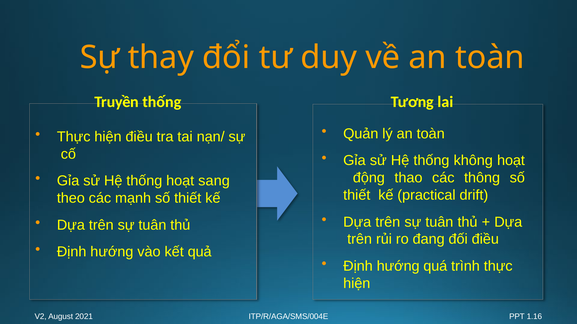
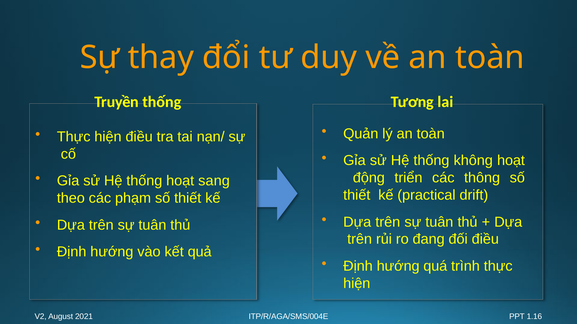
thao: thao -> triển (408, 178)
mạnh: mạnh -> phạm (133, 198)
